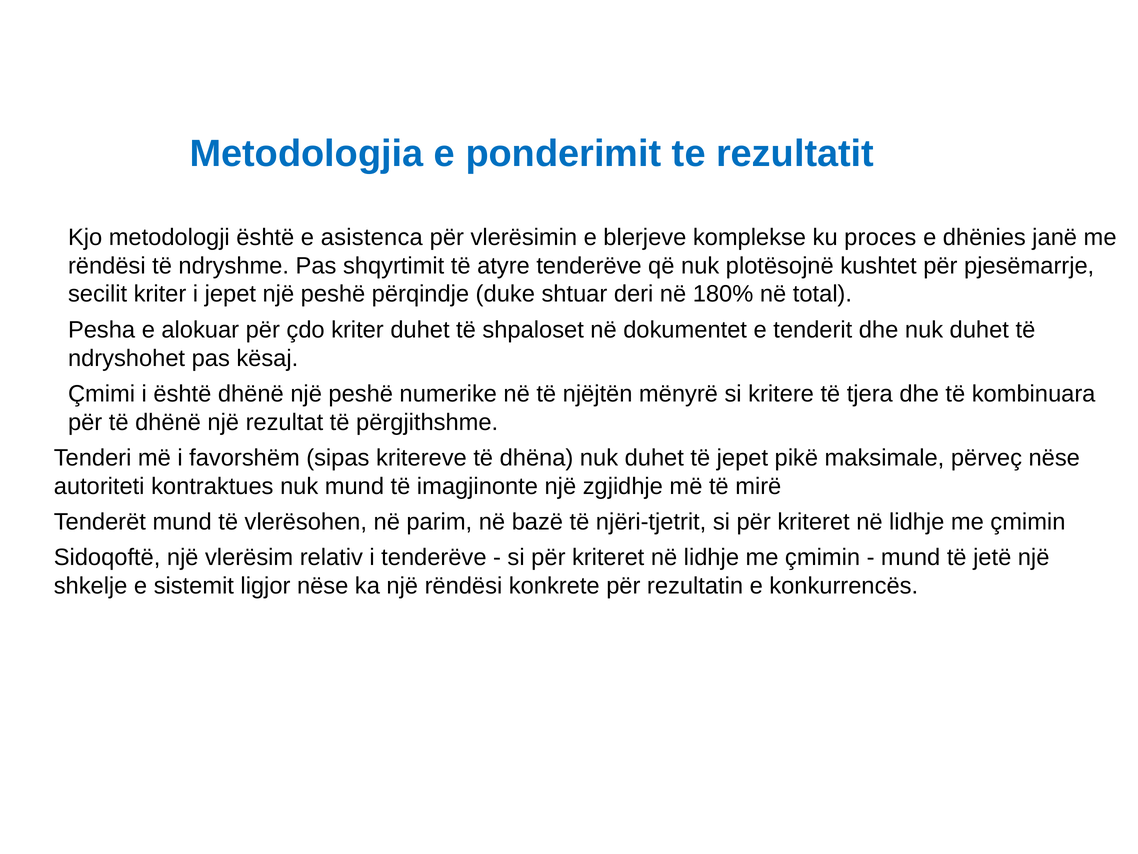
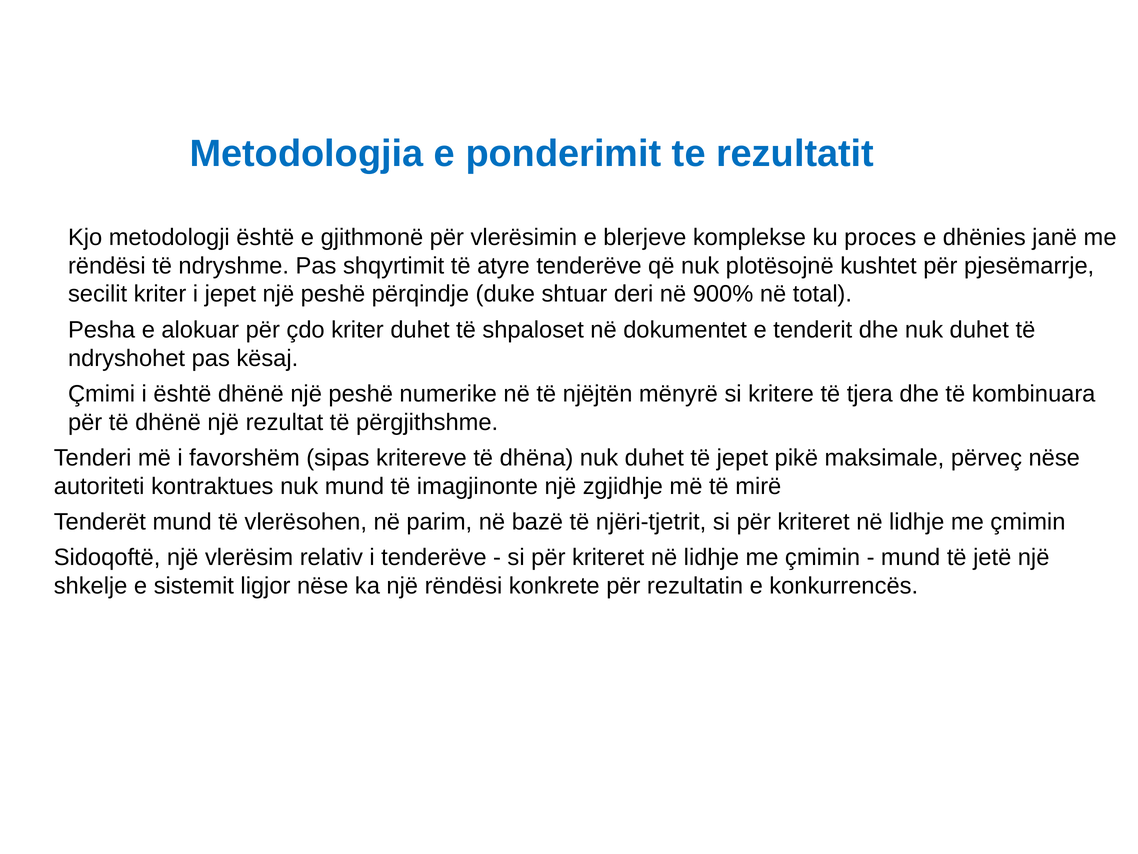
asistenca: asistenca -> gjithmonë (372, 237)
180%: 180% -> 900% (723, 294)
